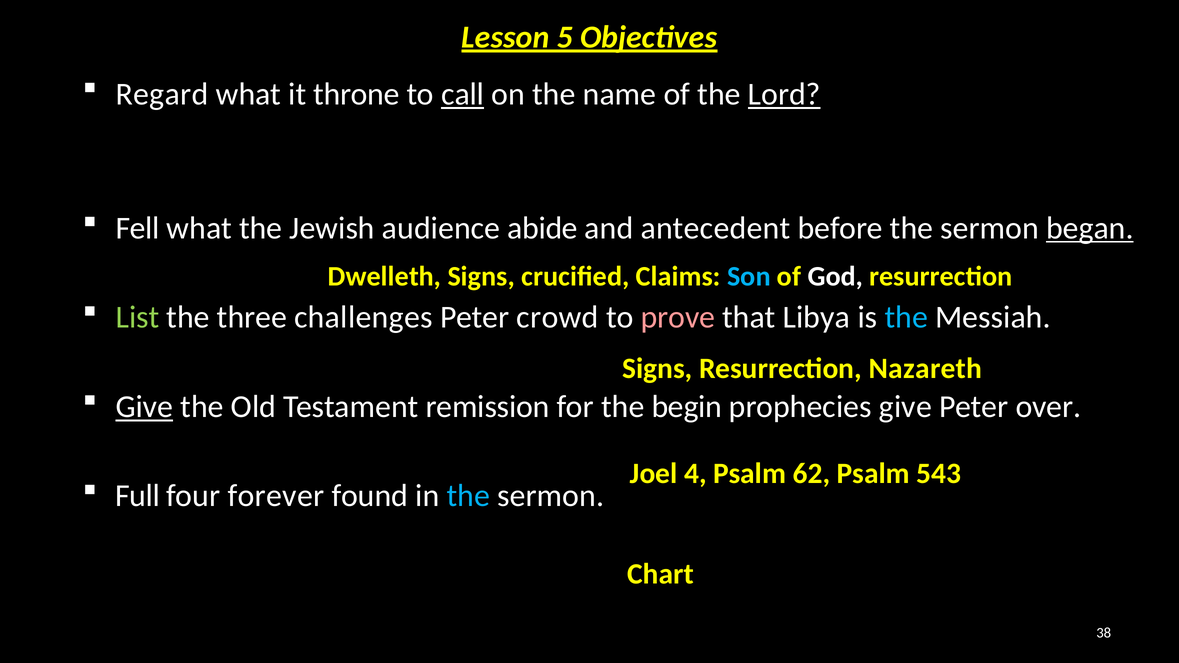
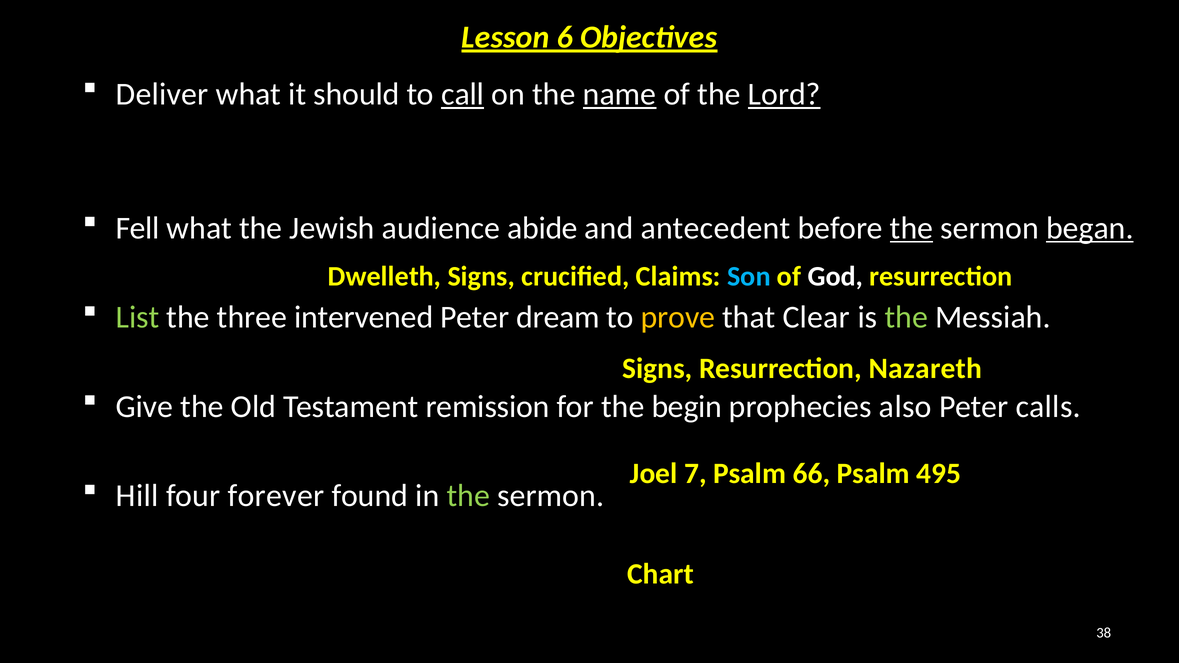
5: 5 -> 6 (565, 37)
Regard: Regard -> Deliver (162, 94)
throne: throne -> should (357, 94)
name underline: none -> present (620, 94)
the underline: none -> present (912, 228)
challenges: challenges -> intervened (364, 317)
crowd: crowd -> dream (558, 317)
prove colour: pink -> yellow (678, 317)
Libya: Libya -> Clear (816, 317)
the colour: light blue -> light green (906, 317)
Give underline: present -> none (144, 407)
prophecies give: give -> also (905, 407)
over: over -> calls (1048, 407)
4: 4 -> 7 (695, 473)
62: 62 -> 66 (812, 473)
543: 543 -> 495 (939, 473)
Full: Full -> Hill (137, 496)
the colour: light blue -> light green (468, 496)
